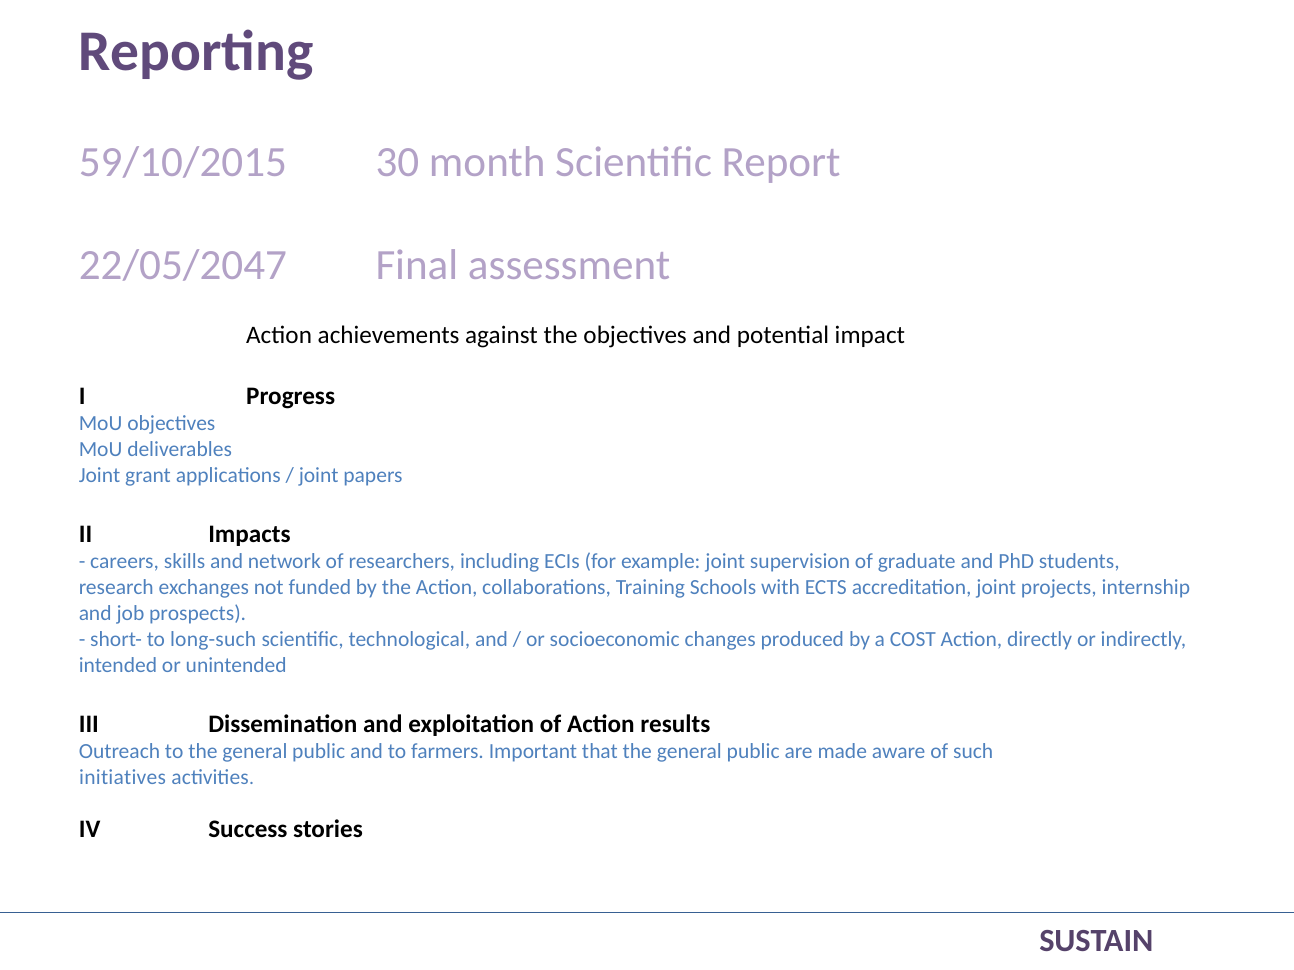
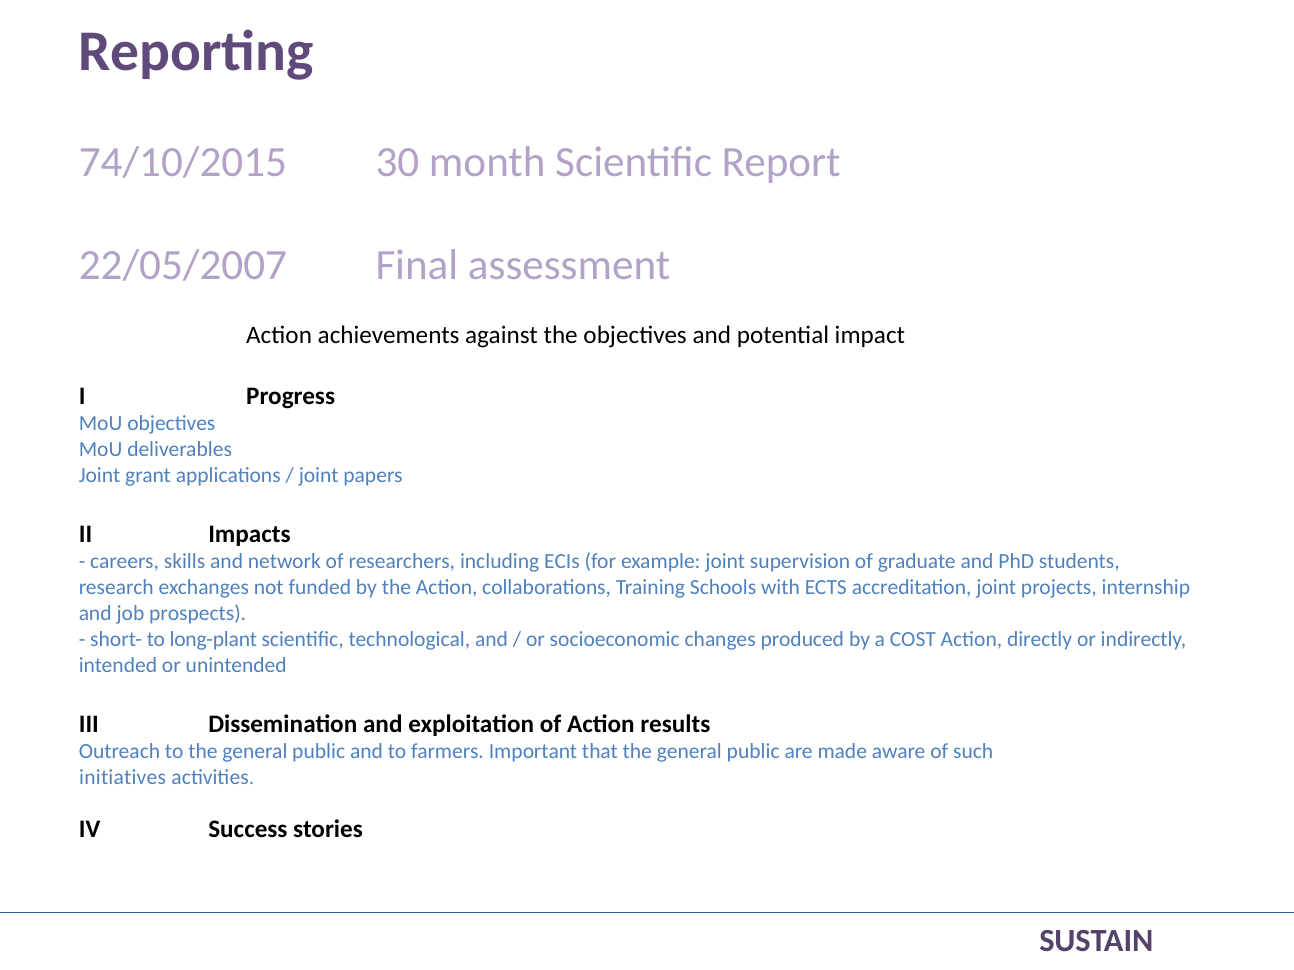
59/10/2015: 59/10/2015 -> 74/10/2015 (183, 162)
22/05/2047: 22/05/2047 -> 22/05/2007 (183, 266)
long-such: long-such -> long-plant (213, 640)
